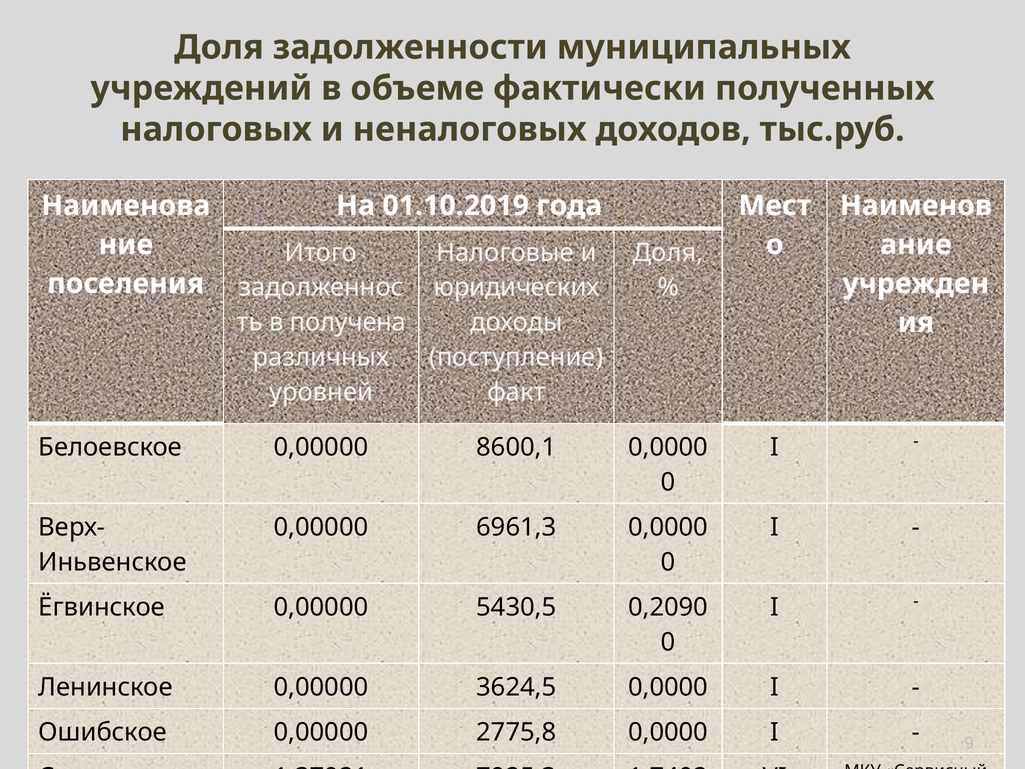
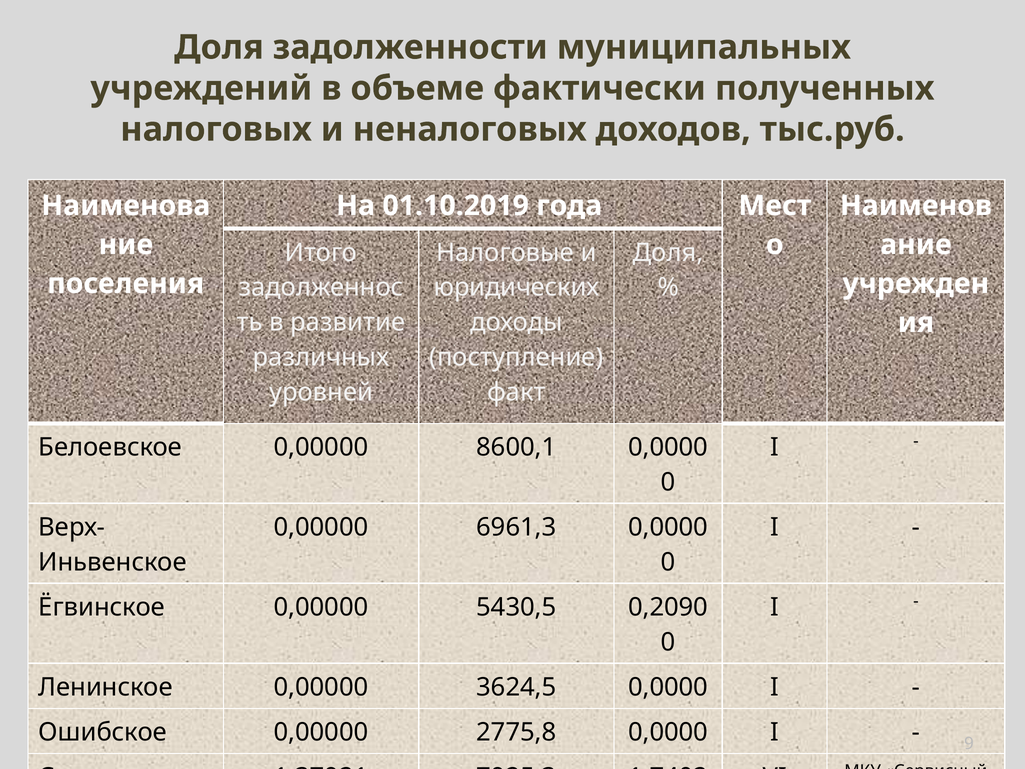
получена: получена -> развитие (348, 322)
